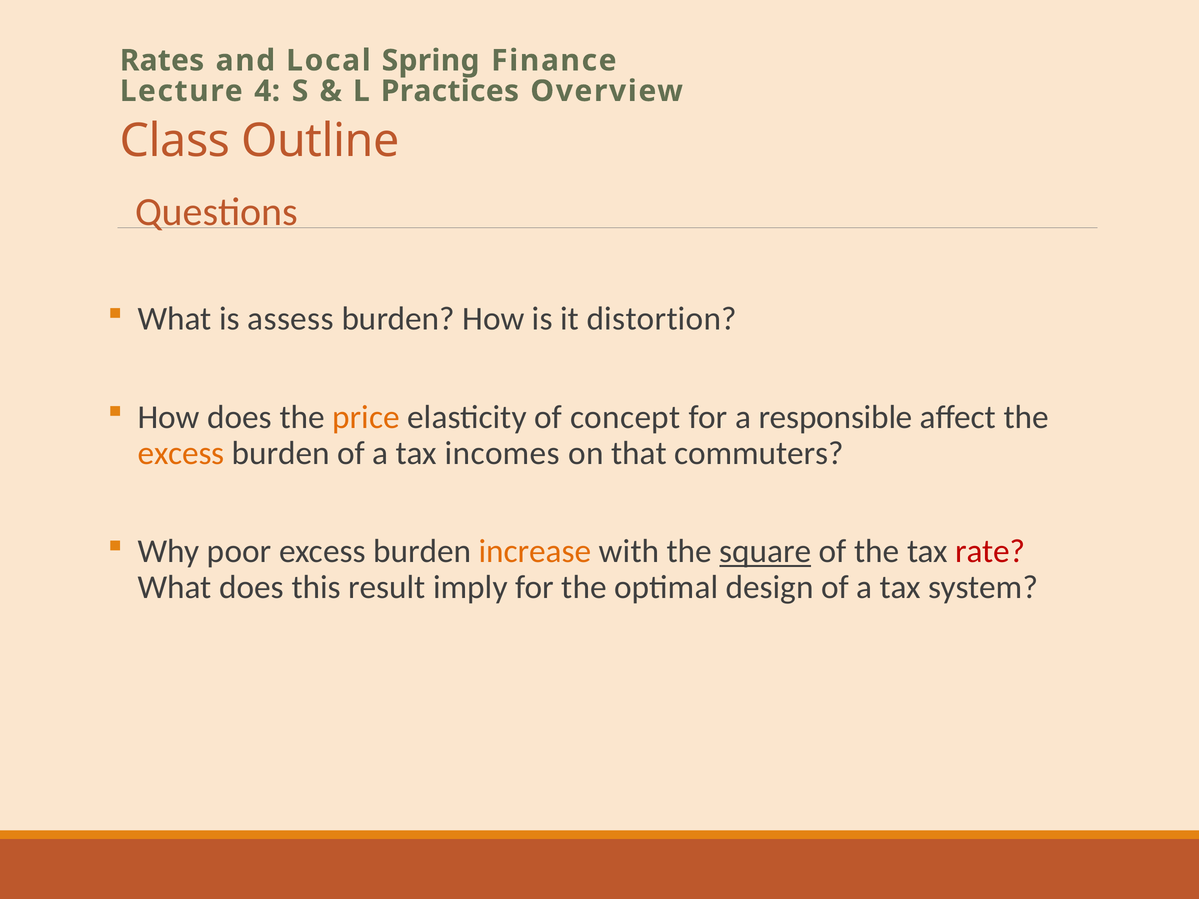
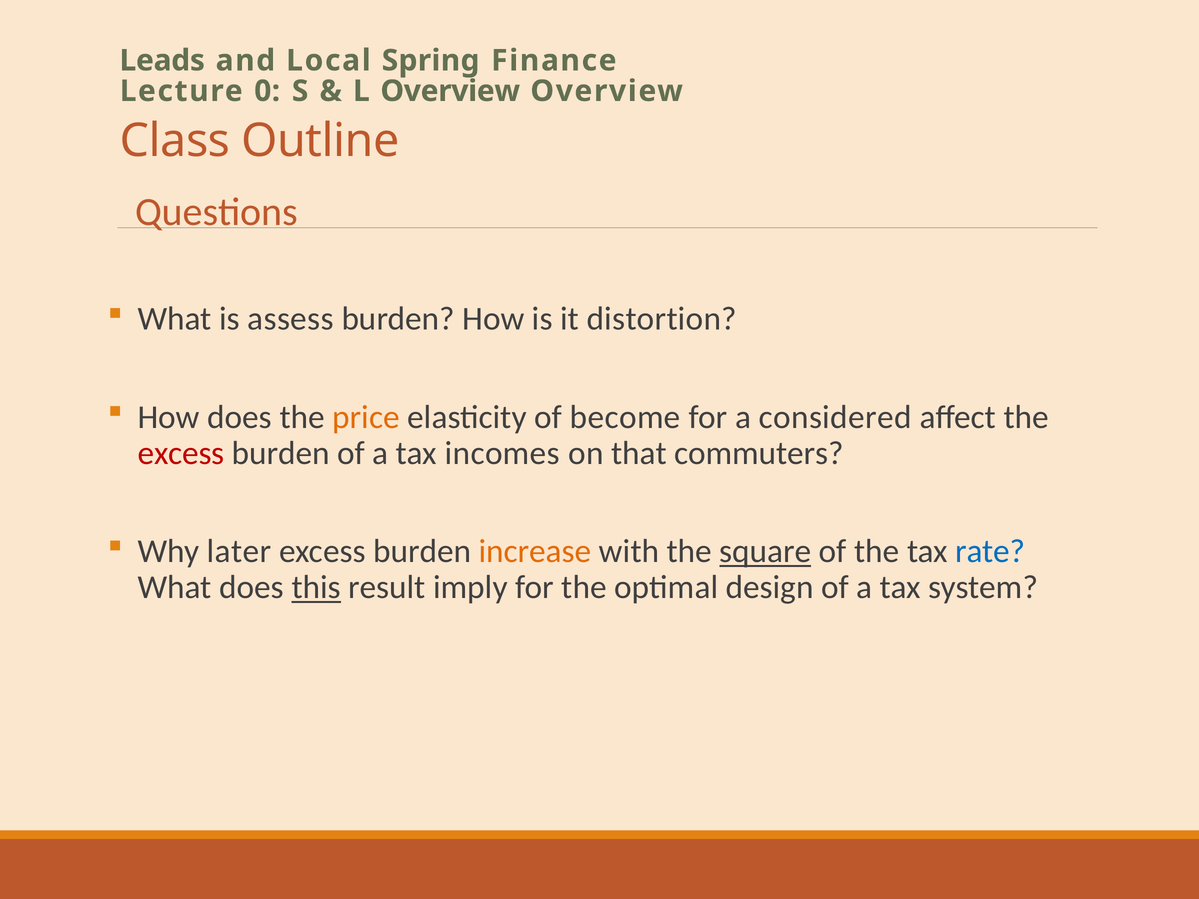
Rates: Rates -> Leads (162, 61)
4: 4 -> 0 (267, 91)
L Practices: Practices -> Overview (450, 91)
concept: concept -> become (625, 417)
responsible: responsible -> considered (835, 417)
excess colour: orange -> red (181, 453)
poor: poor -> later (239, 552)
rate colour: red -> blue (990, 552)
this underline: none -> present (316, 588)
